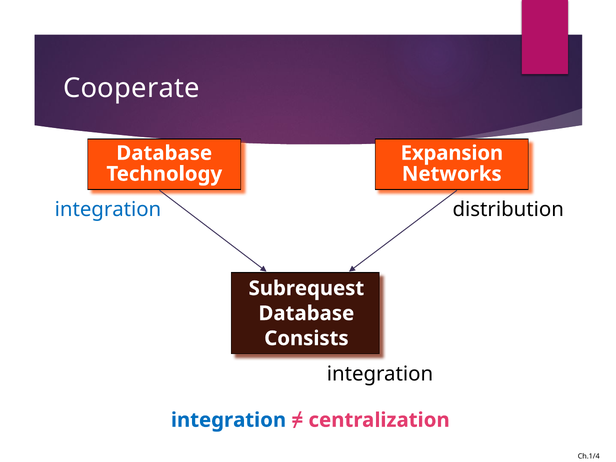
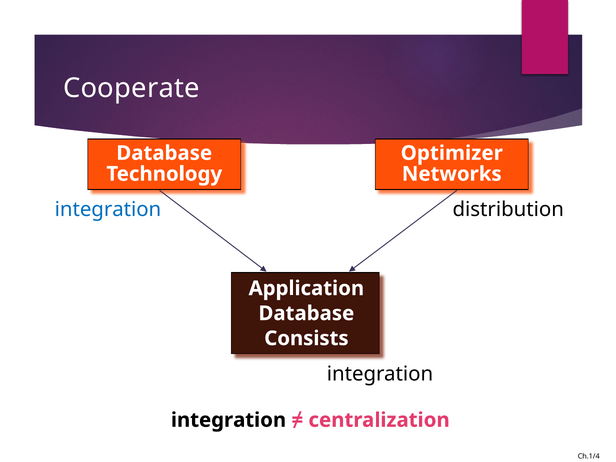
Expansion: Expansion -> Optimizer (452, 153)
Subrequest: Subrequest -> Application (306, 288)
integration colour: blue -> black (229, 420)
